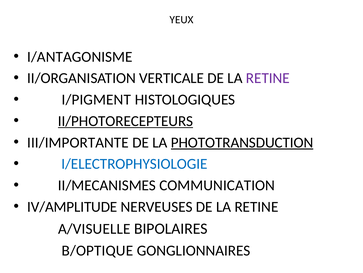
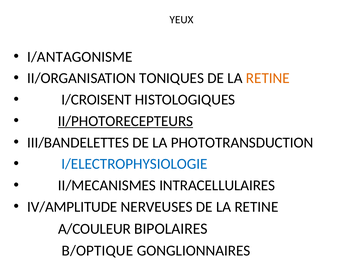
VERTICALE: VERTICALE -> TONIQUES (172, 78)
RETINE colour: purple -> orange (268, 78)
I/PIGMENT: I/PIGMENT -> I/CROISENT (96, 99)
III/IMPORTANTE: III/IMPORTANTE -> III/BANDELETTES (78, 142)
PHOTOTRANSDUCTION underline: present -> none (242, 142)
COMMUNICATION: COMMUNICATION -> INTRACELLULAIRES (217, 185)
A/VISUELLE: A/VISUELLE -> A/COULEUR (94, 228)
